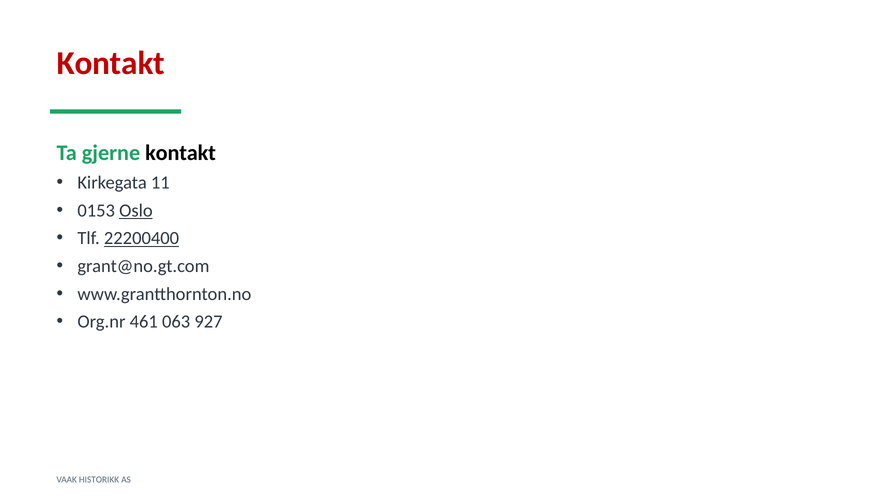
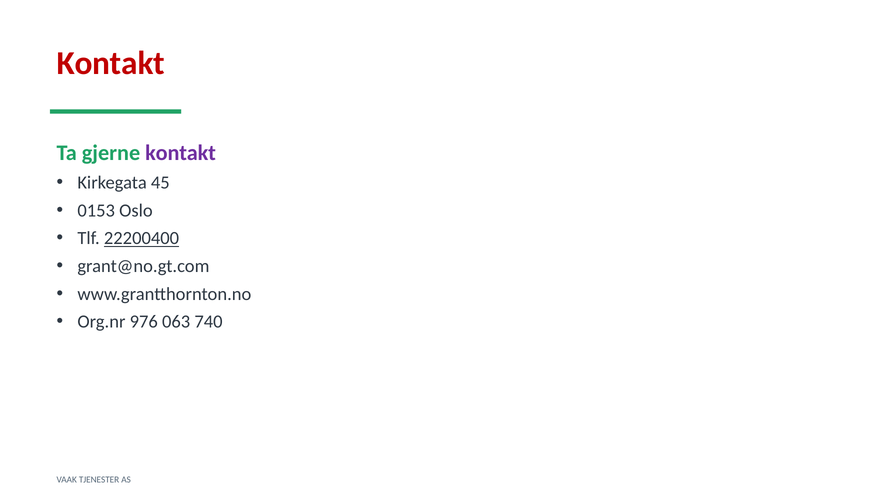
kontakt colour: black -> purple (181, 153)
11: 11 -> 45 (160, 183)
Oslo underline: present -> none (136, 211)
461: 461 -> 976 (144, 322)
927: 927 -> 740 (209, 322)
HISTORIKK: HISTORIKK -> TJENESTER (99, 480)
